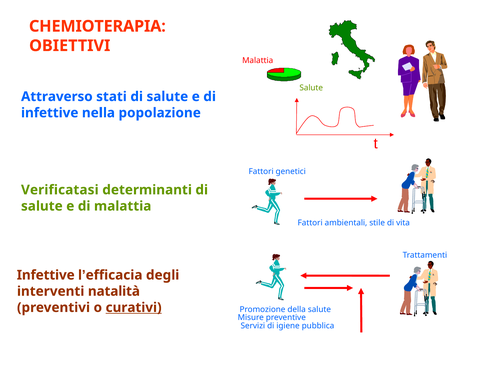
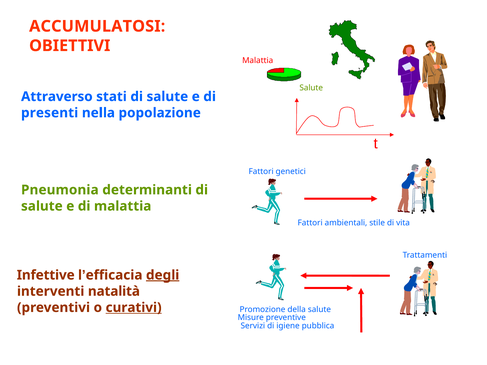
CHEMIOTERAPIA: CHEMIOTERAPIA -> ACCUMULATOSI (97, 26)
infettive: infettive -> presenti (50, 113)
Verificatasi: Verificatasi -> Pneumonia (60, 190)
degli underline: none -> present (163, 275)
